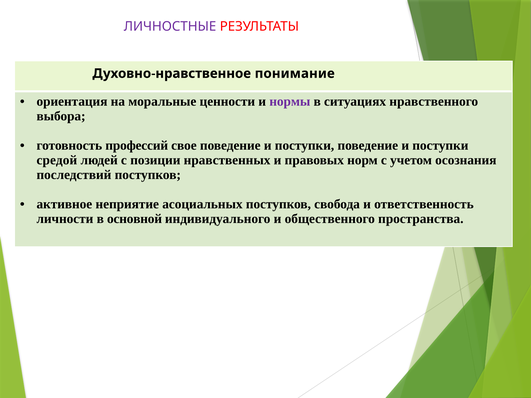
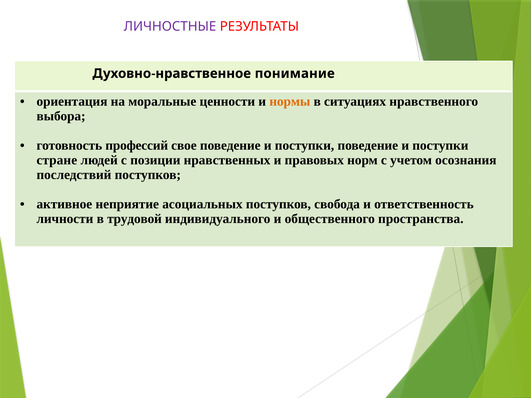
нормы colour: purple -> orange (290, 101)
средой: средой -> стране (57, 160)
основной: основной -> трудовой (134, 219)
